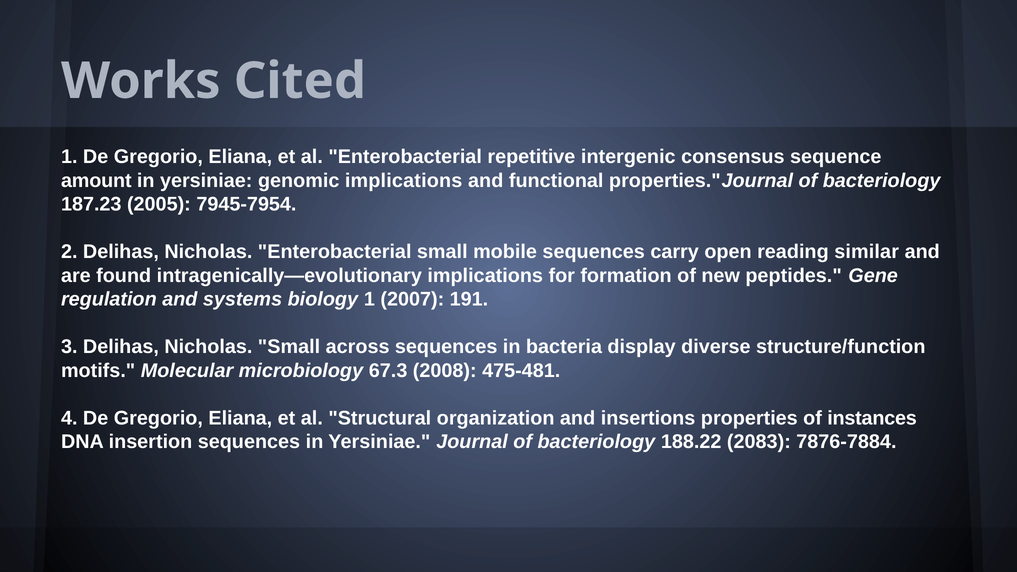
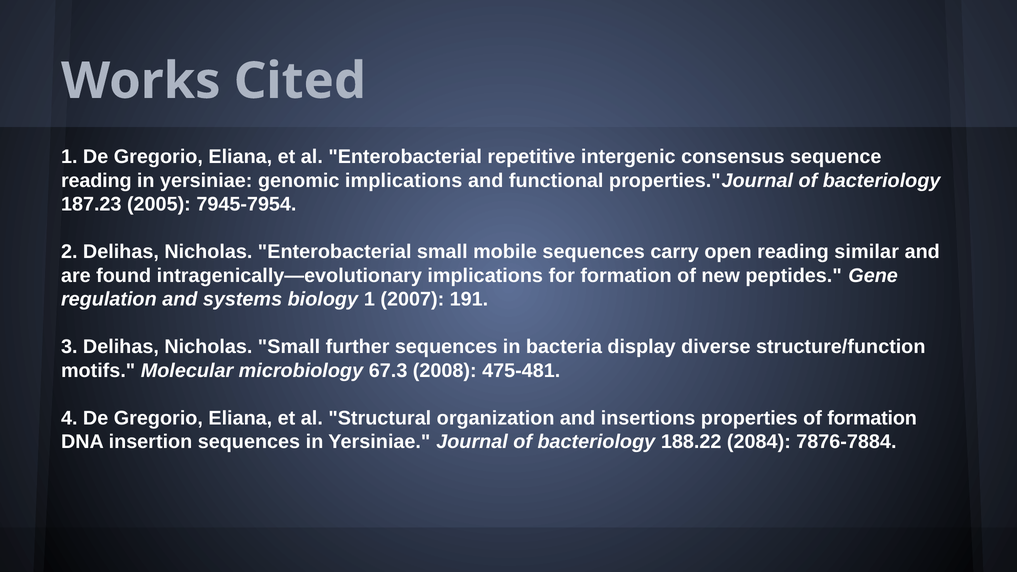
amount: amount -> reading (96, 181)
across: across -> further (358, 347)
of instances: instances -> formation (872, 418)
2083: 2083 -> 2084 (759, 442)
